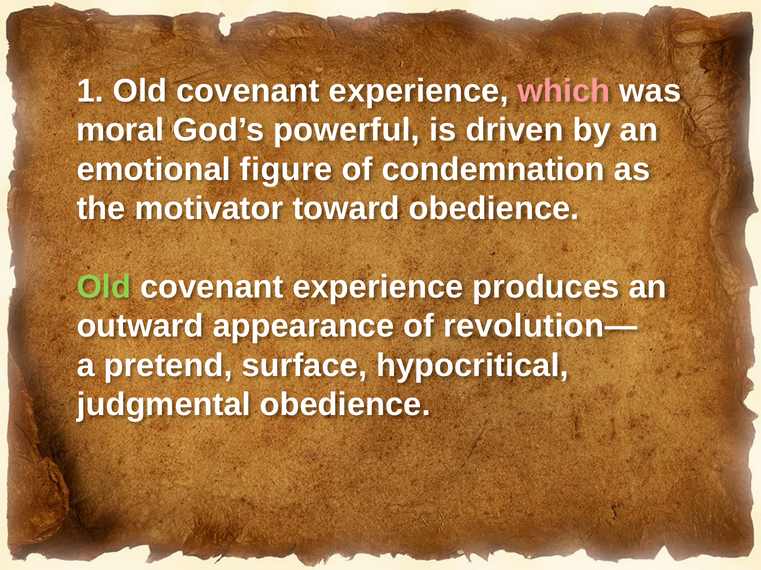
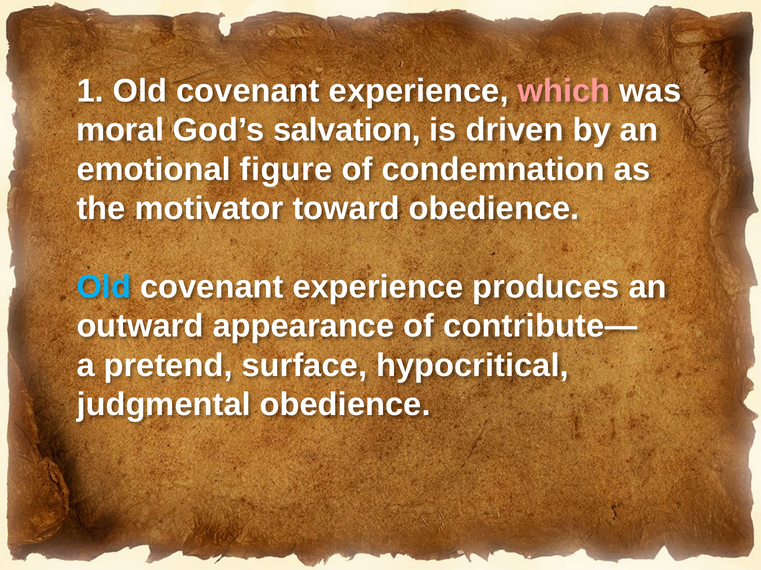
powerful: powerful -> salvation (347, 130)
Old colour: light green -> light blue (104, 287)
revolution—: revolution— -> contribute— (540, 327)
